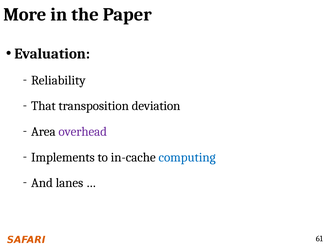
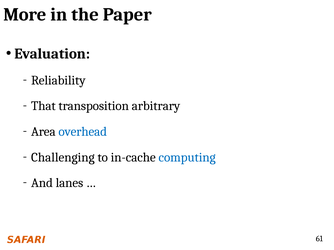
deviation: deviation -> arbitrary (156, 106)
overhead colour: purple -> blue (83, 132)
Implements: Implements -> Challenging (63, 158)
